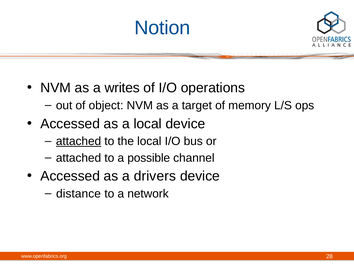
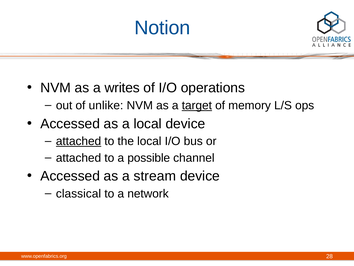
object: object -> unlike (106, 105)
target underline: none -> present (197, 105)
drivers: drivers -> stream (155, 176)
distance: distance -> classical (78, 193)
